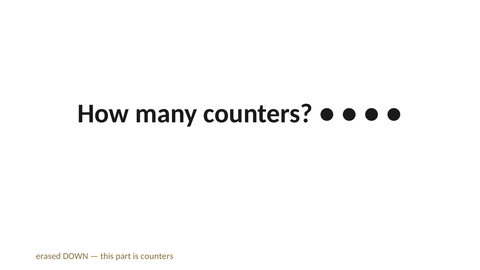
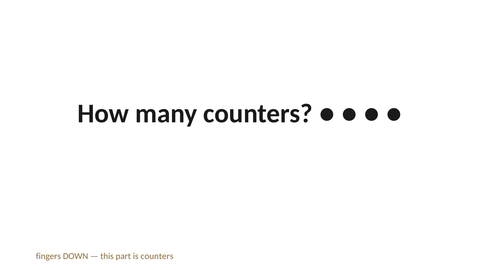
erased: erased -> fingers (48, 256)
